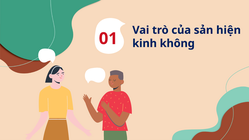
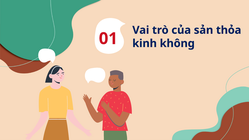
hiện: hiện -> thỏa (229, 30)
